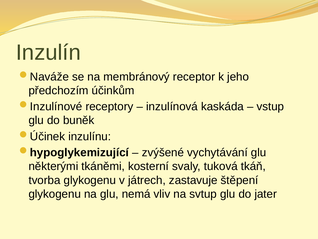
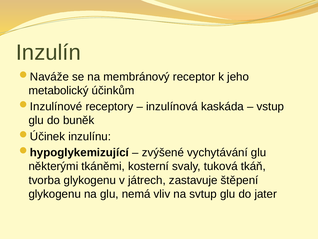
předchozím: předchozím -> metabolický (59, 90)
